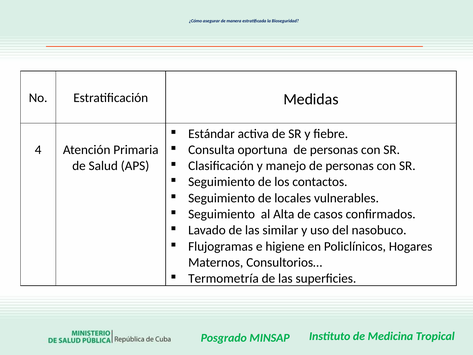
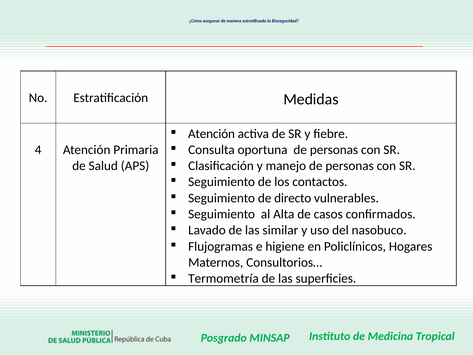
Estándar: Estándar -> Atención (212, 134)
locales: locales -> directo (293, 198)
